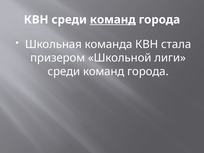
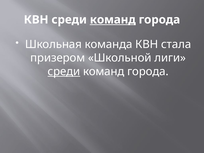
среди underline: none -> present (64, 71)
